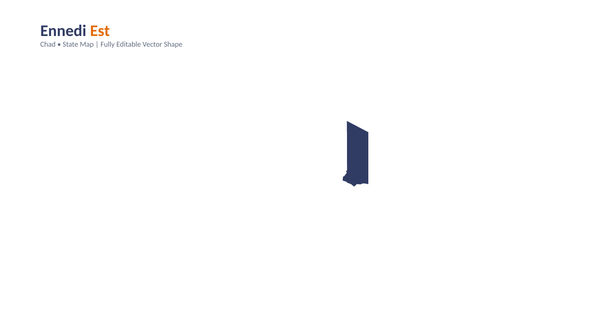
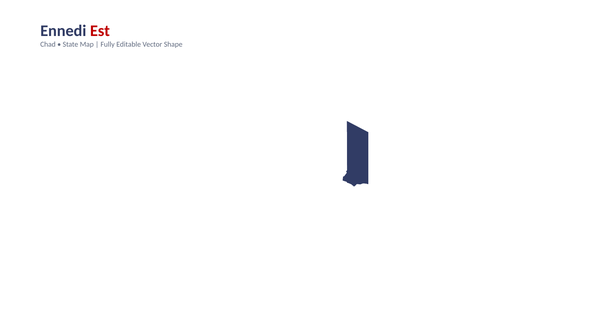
Est colour: orange -> red (100, 31)
